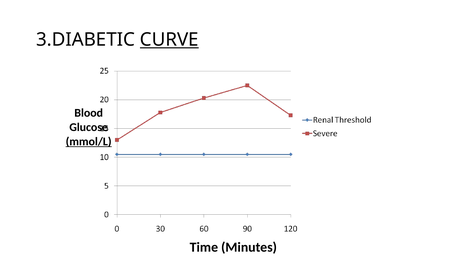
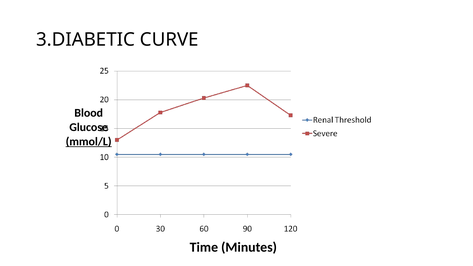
CURVE underline: present -> none (169, 40)
